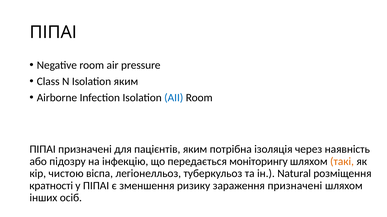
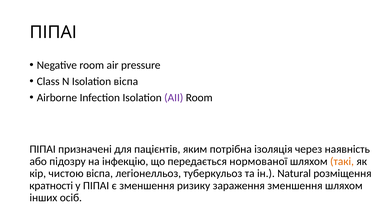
Isolation яким: яким -> віспа (126, 82)
AII colour: blue -> purple (174, 98)
моніторингу: моніторингу -> нормованої (258, 162)
зараження призначені: призначені -> зменшення (295, 186)
